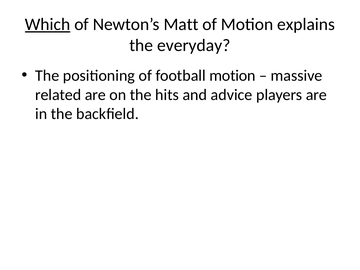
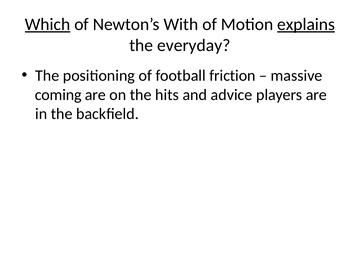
Matt: Matt -> With (181, 24)
explains underline: none -> present (306, 24)
football motion: motion -> friction (232, 76)
related: related -> coming (58, 95)
